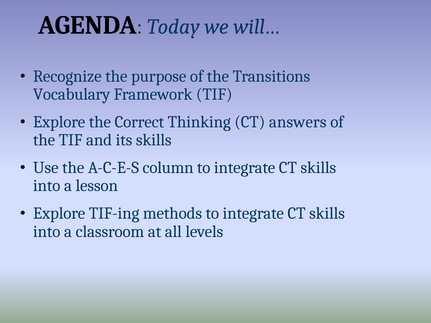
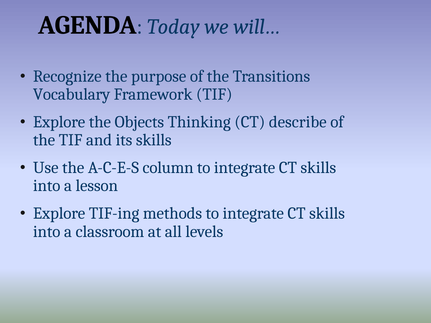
Correct: Correct -> Objects (139, 122)
answers: answers -> describe (298, 122)
